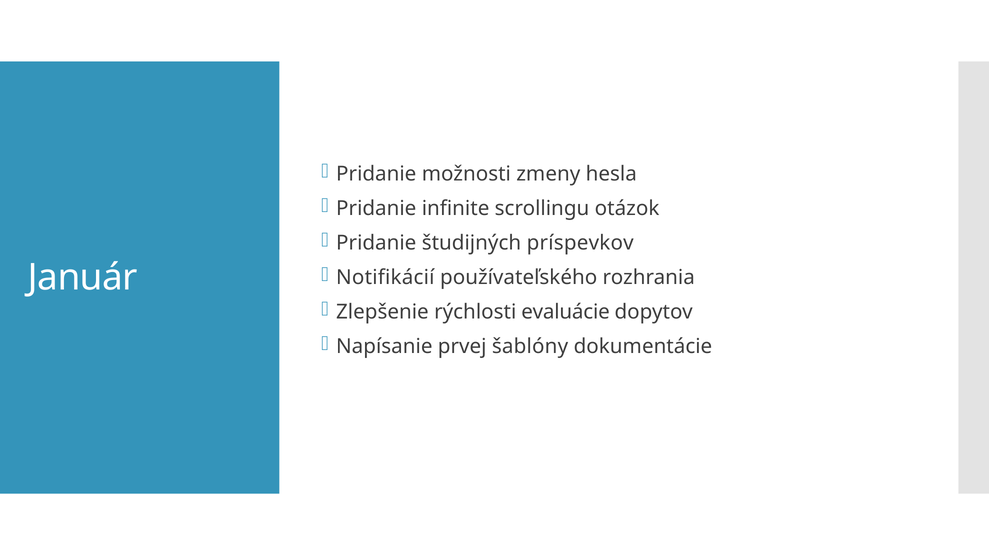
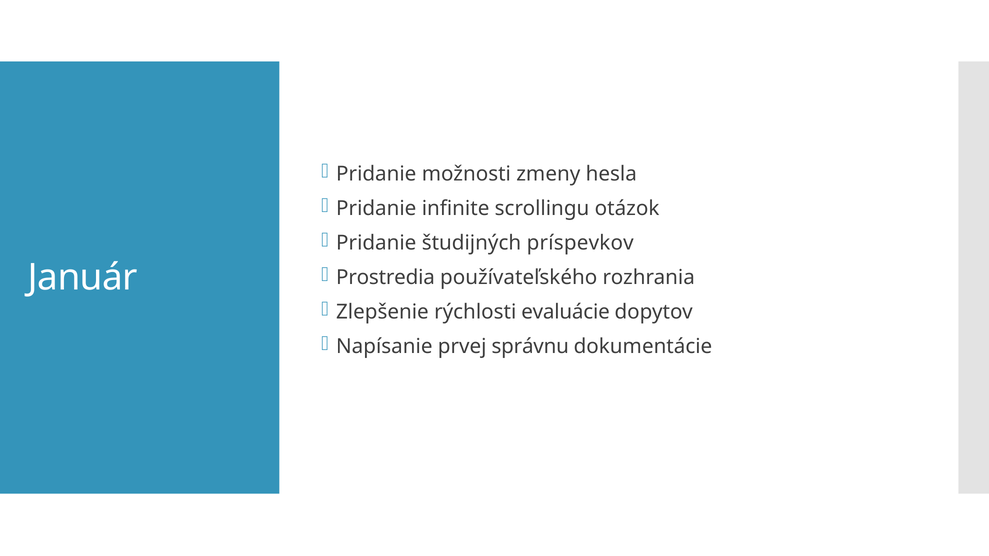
Notifikácií: Notifikácií -> Prostredia (385, 278)
šablóny: šablóny -> správnu (530, 347)
